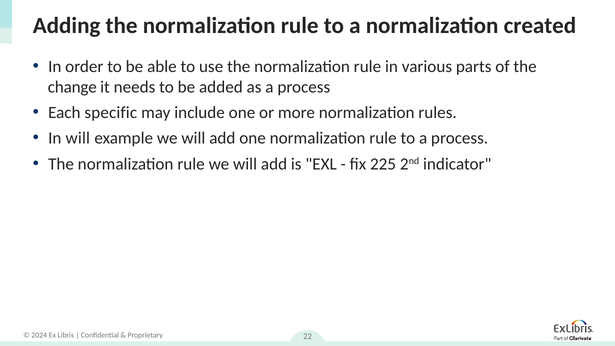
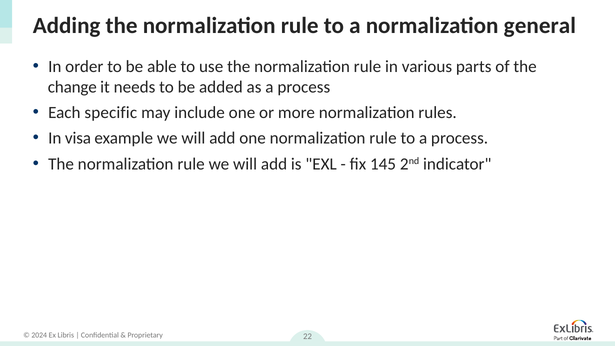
created: created -> general (540, 26)
In will: will -> visa (78, 138)
225: 225 -> 145 (383, 164)
